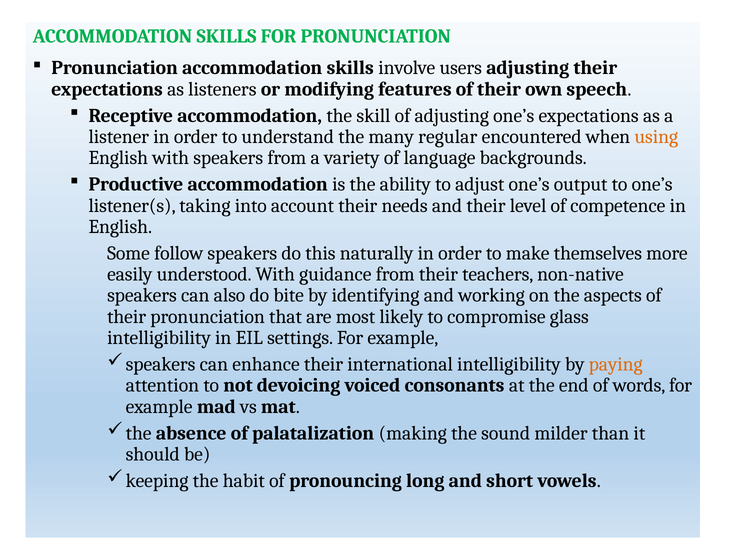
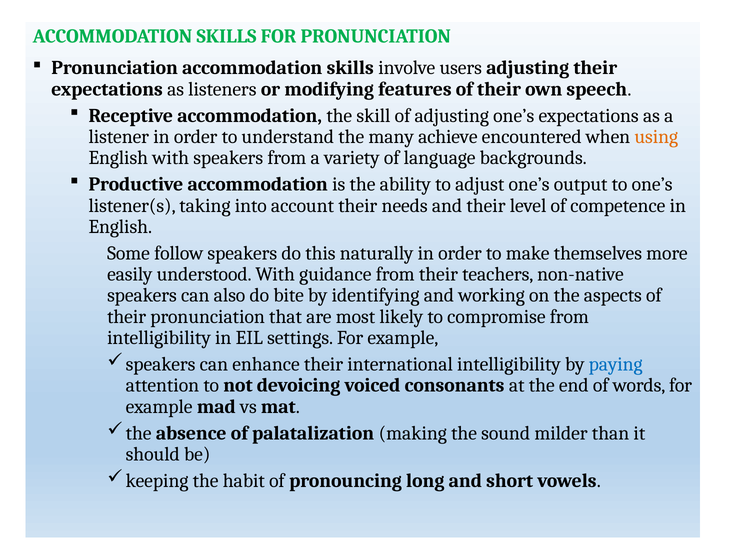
regular: regular -> achieve (448, 137)
compromise glass: glass -> from (569, 317)
paying colour: orange -> blue (616, 364)
